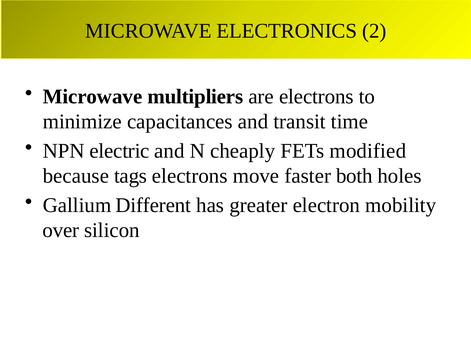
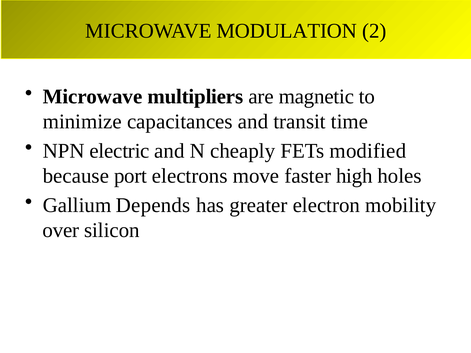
ELECTRONICS: ELECTRONICS -> MODULATION (287, 31)
are electrons: electrons -> magnetic (316, 97)
tags: tags -> port (131, 176)
both: both -> high (354, 176)
Different: Different -> Depends (153, 205)
